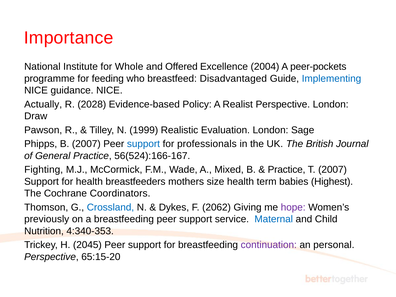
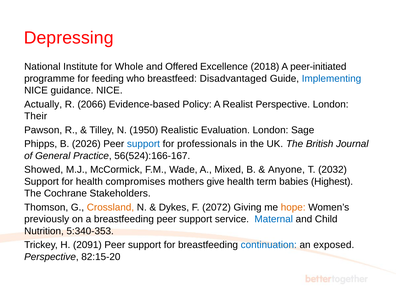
Importance: Importance -> Depressing (69, 38)
2004: 2004 -> 2018 (265, 67)
peer-pockets: peer-pockets -> peer-initiated (318, 67)
2028: 2028 -> 2066 (92, 104)
Draw: Draw -> Their (36, 116)
1999: 1999 -> 1950 (144, 130)
B 2007: 2007 -> 2026 (86, 144)
Fighting: Fighting -> Showed (44, 170)
Practice: Practice -> Anyone (286, 170)
T 2007: 2007 -> 2032 (333, 170)
breastfeeders: breastfeeders -> compromises (135, 182)
size: size -> give (216, 182)
Coordinators: Coordinators -> Stakeholders (120, 193)
Crossland colour: blue -> orange (110, 207)
2062: 2062 -> 2072 (217, 207)
hope colour: purple -> orange (293, 207)
4:340-353: 4:340-353 -> 5:340-353 (90, 231)
2045: 2045 -> 2091 (87, 245)
continuation colour: purple -> blue (269, 245)
personal: personal -> exposed (334, 245)
65:15-20: 65:15-20 -> 82:15-20 (101, 257)
